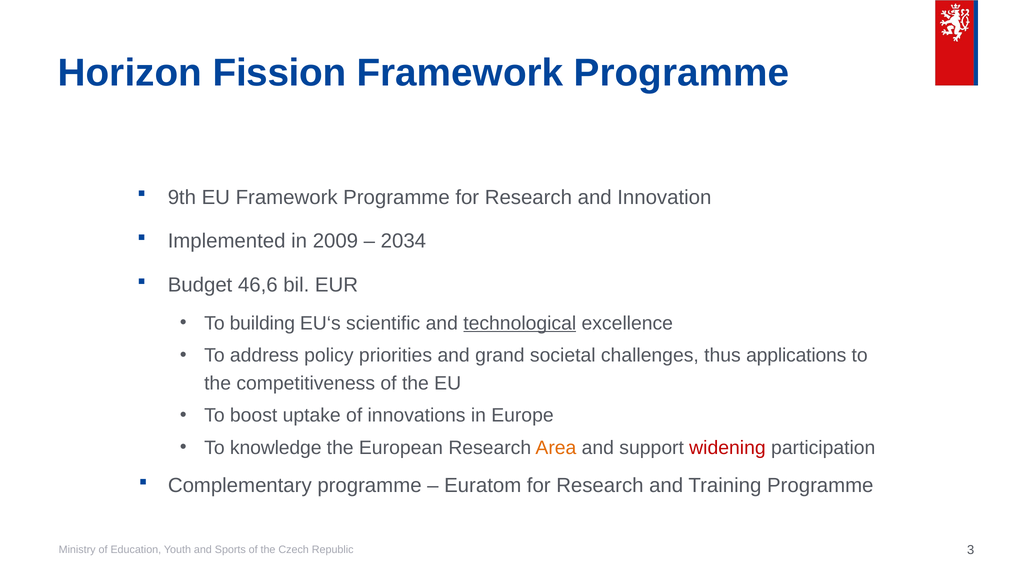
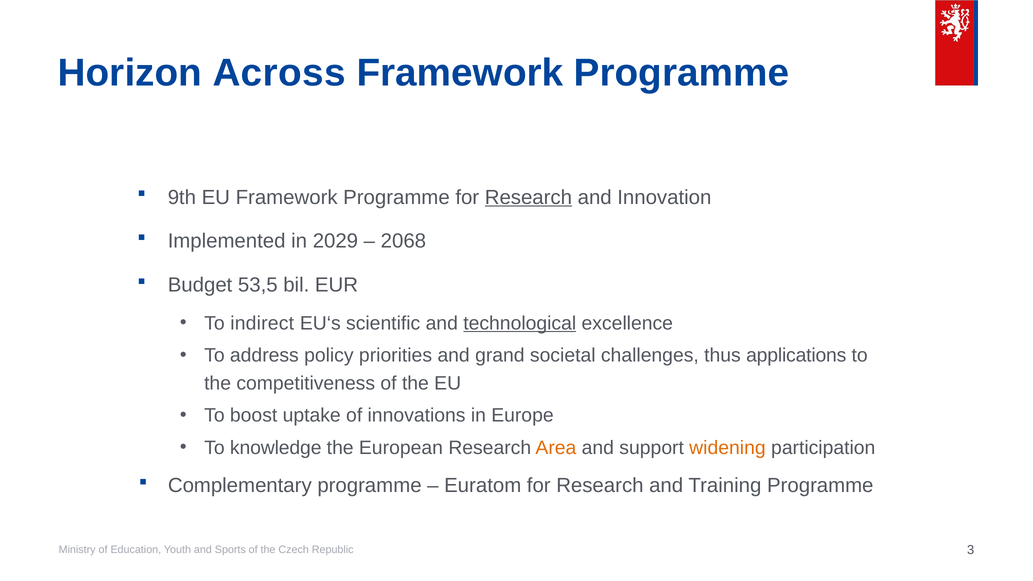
Fission: Fission -> Across (279, 73)
Research underline: none -> present (528, 197)
2009: 2009 -> 2029 (335, 241)
2034: 2034 -> 2068 (403, 241)
46,6: 46,6 -> 53,5 (258, 285)
building: building -> indirect (262, 323)
widening colour: red -> orange (727, 448)
